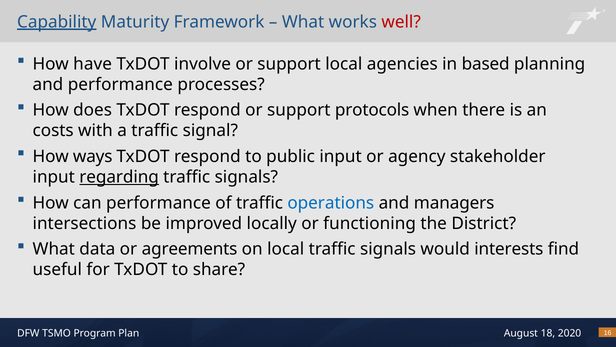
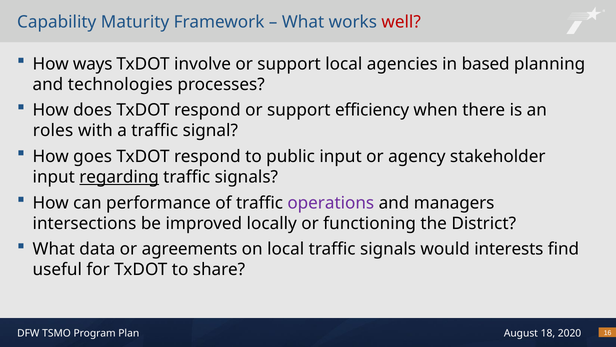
Capability underline: present -> none (57, 22)
have: have -> ways (93, 64)
and performance: performance -> technologies (120, 84)
protocols: protocols -> efficiency (372, 110)
costs: costs -> roles (53, 131)
ways: ways -> goes (93, 156)
operations colour: blue -> purple (331, 203)
